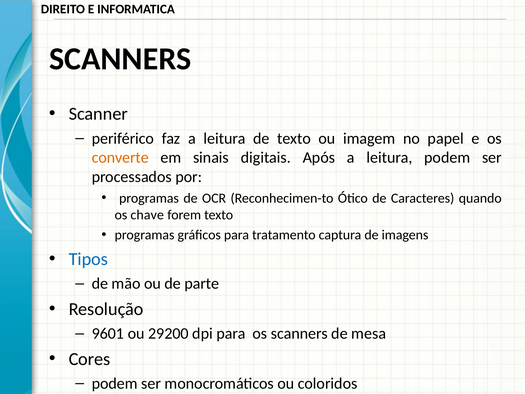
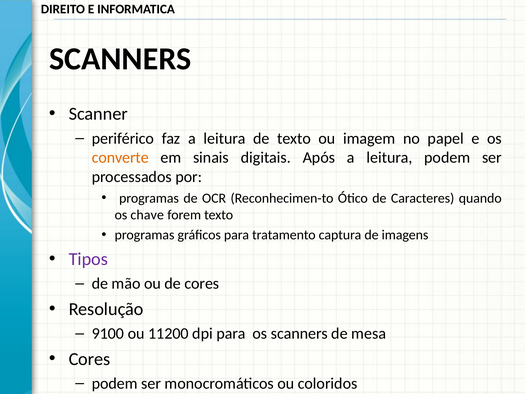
Tipos colour: blue -> purple (88, 259)
de parte: parte -> cores (202, 284)
9601: 9601 -> 9100 (108, 333)
29200: 29200 -> 11200 (168, 333)
